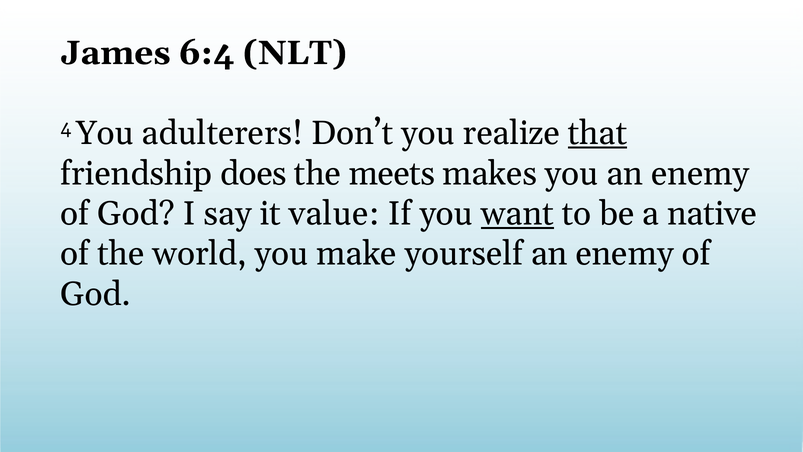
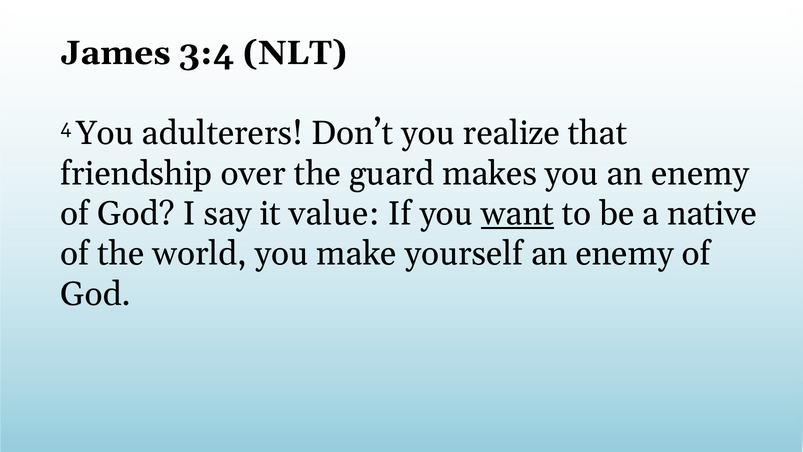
6:4: 6:4 -> 3:4 (207, 53)
that underline: present -> none (598, 133)
does: does -> over (253, 173)
meets: meets -> guard (392, 173)
